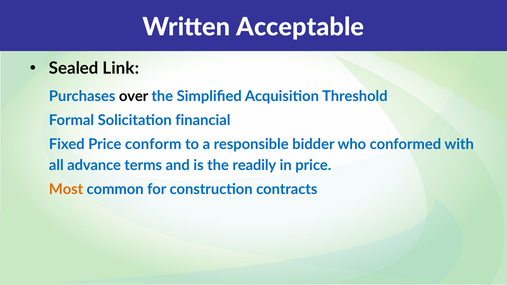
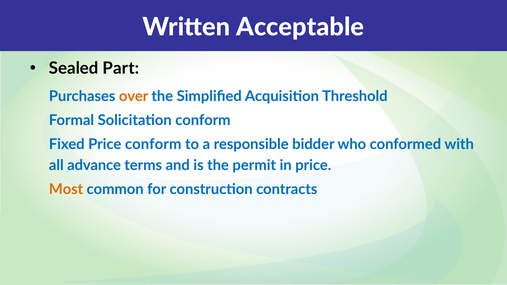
Link: Link -> Part (121, 68)
over colour: black -> orange (134, 97)
Solicitation financial: financial -> conform (203, 120)
readily: readily -> permit (254, 166)
